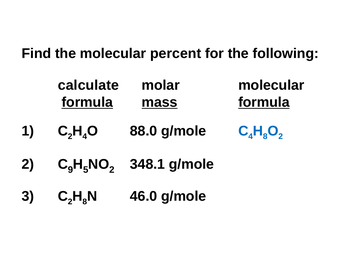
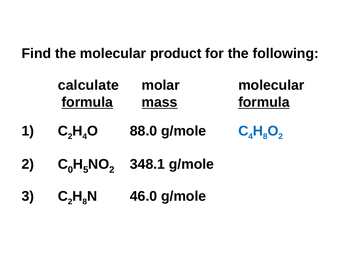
percent: percent -> product (176, 53)
9: 9 -> 0 (70, 170)
